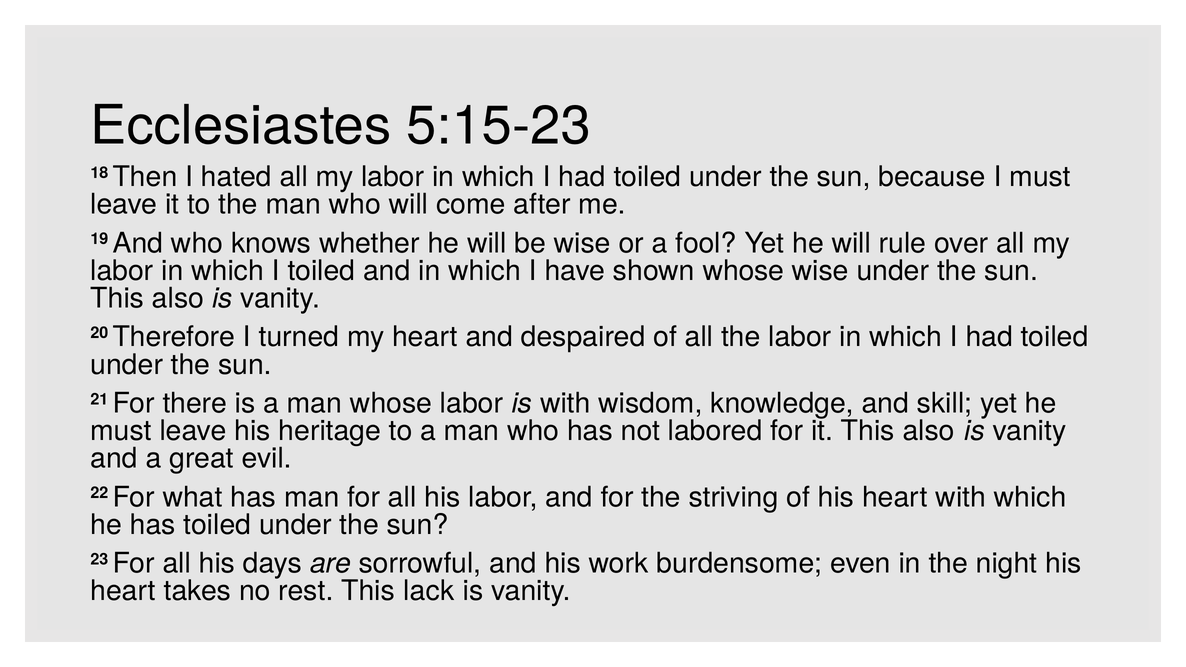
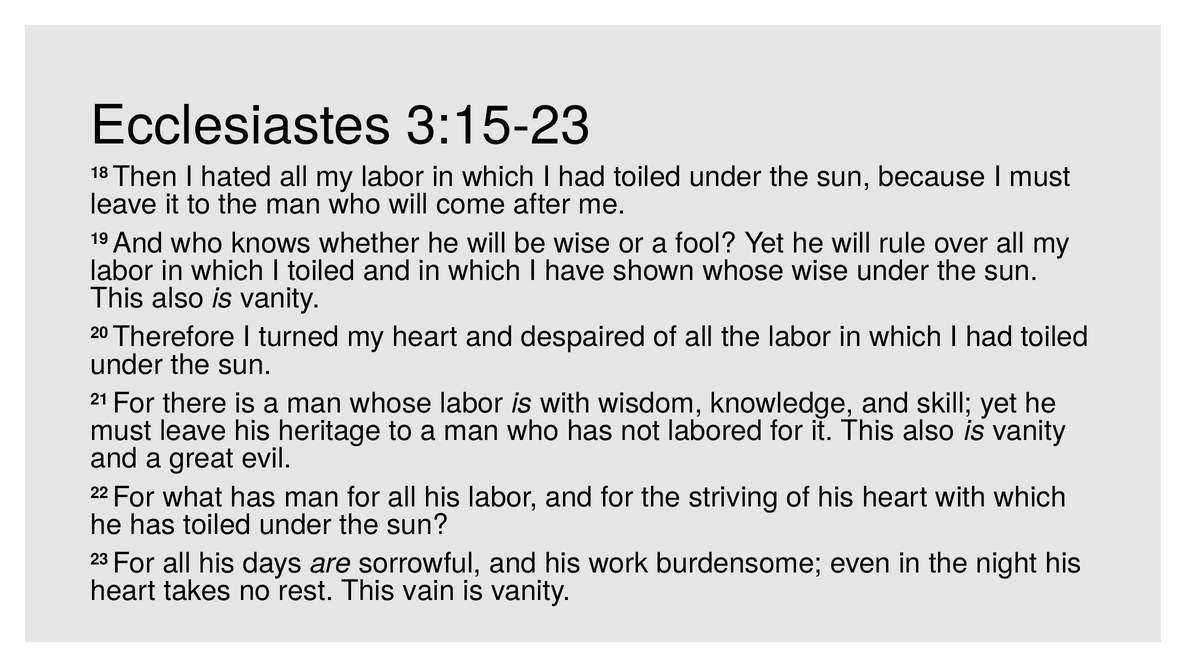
5:15-23: 5:15-23 -> 3:15-23 (499, 126)
lack: lack -> vain (429, 591)
